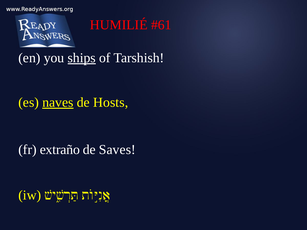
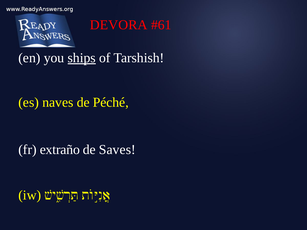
HUMILIÉ: HUMILIÉ -> DEVORA (119, 25)
naves underline: present -> none (58, 102)
Hosts: Hosts -> Péché (111, 102)
